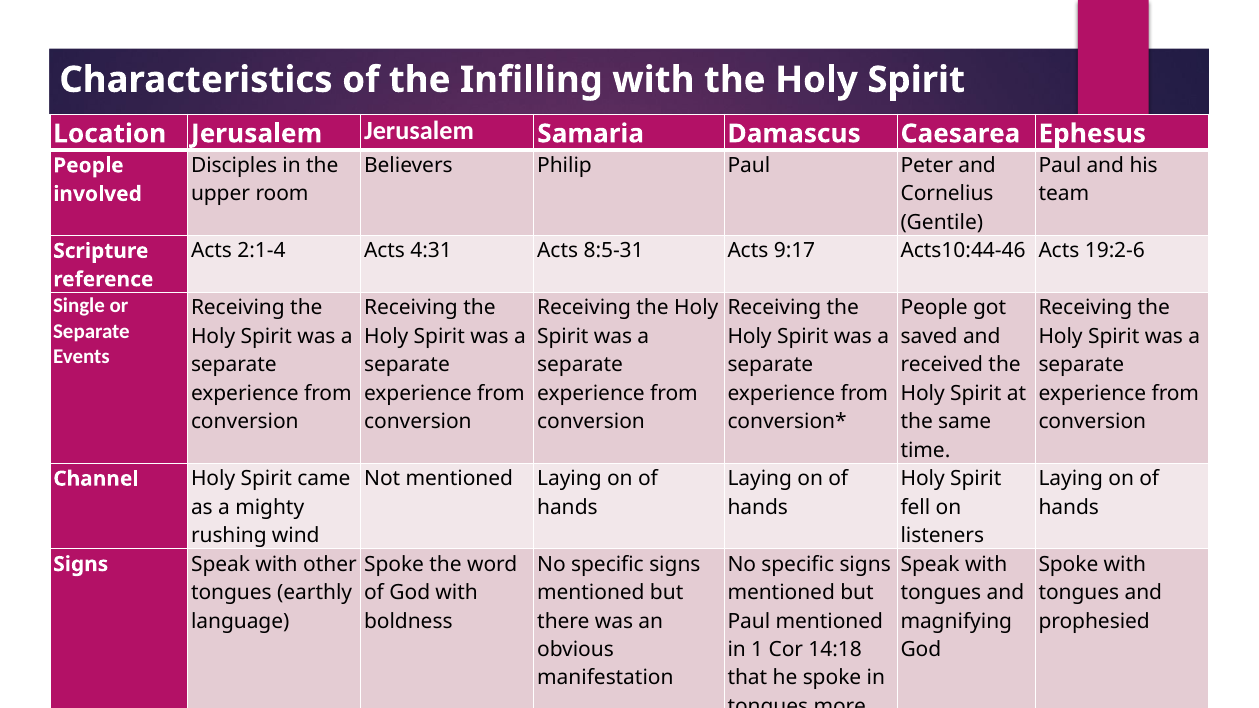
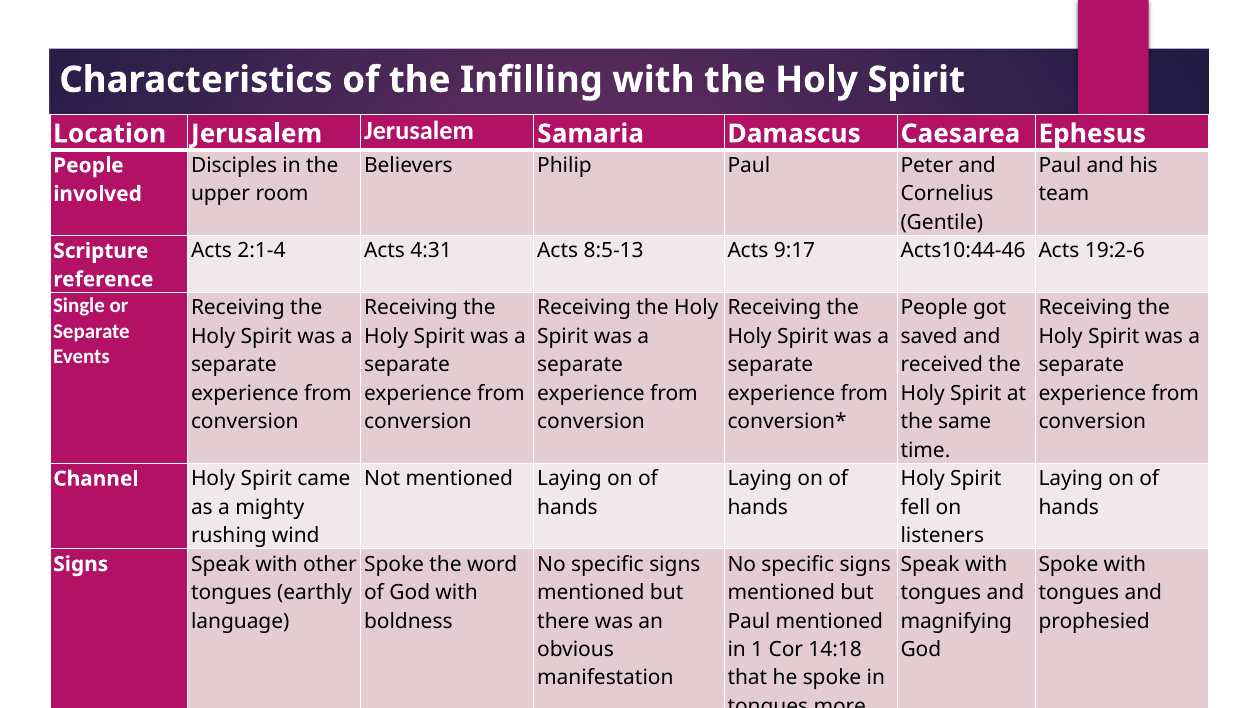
8:5-31: 8:5-31 -> 8:5-13 (614, 251)
